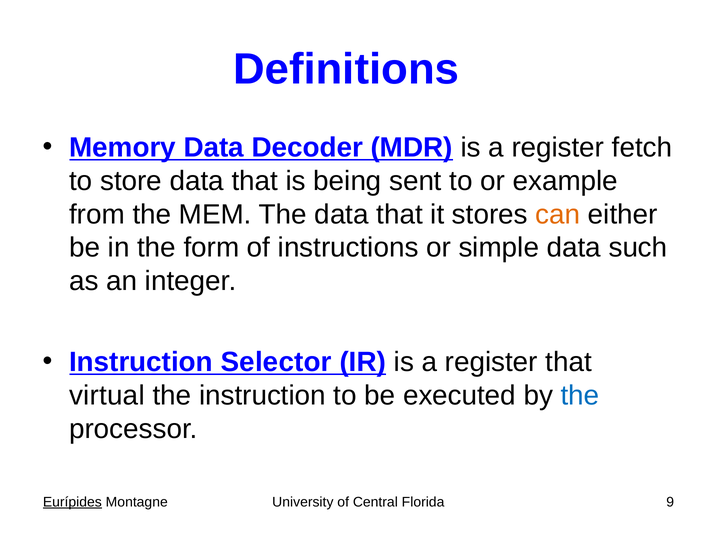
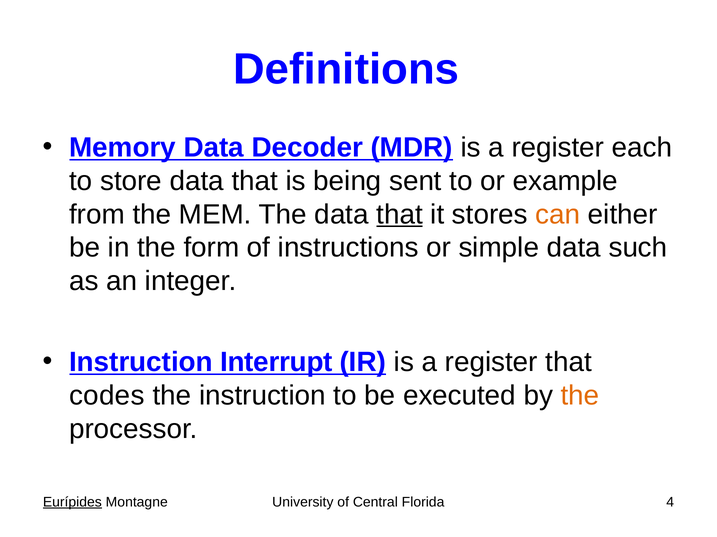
fetch: fetch -> each (642, 148)
that underline: none -> present (400, 215)
Selector: Selector -> Interrupt (276, 363)
virtual: virtual -> codes (107, 396)
the colour: blue -> orange (580, 396)
9: 9 -> 4 (670, 503)
